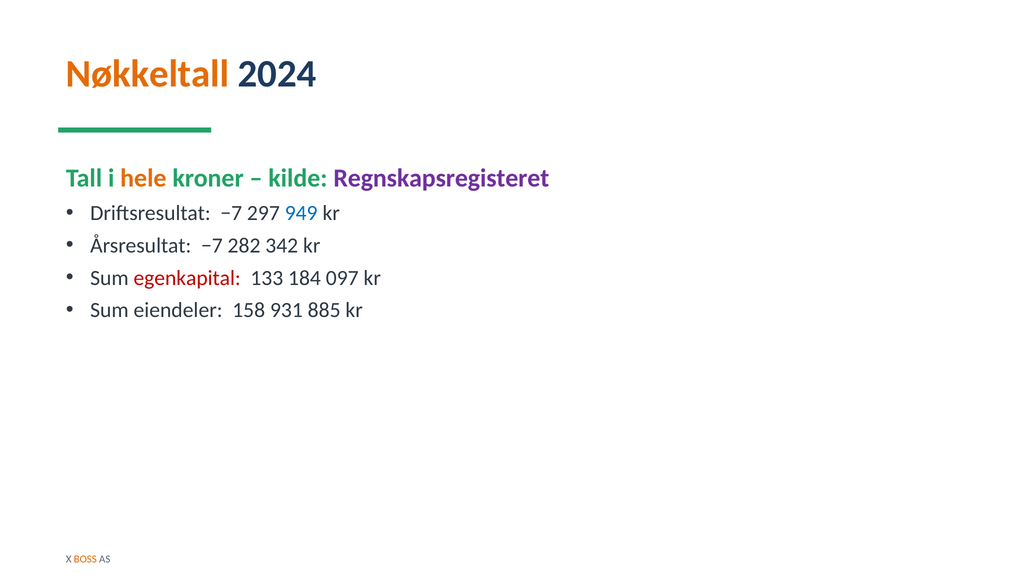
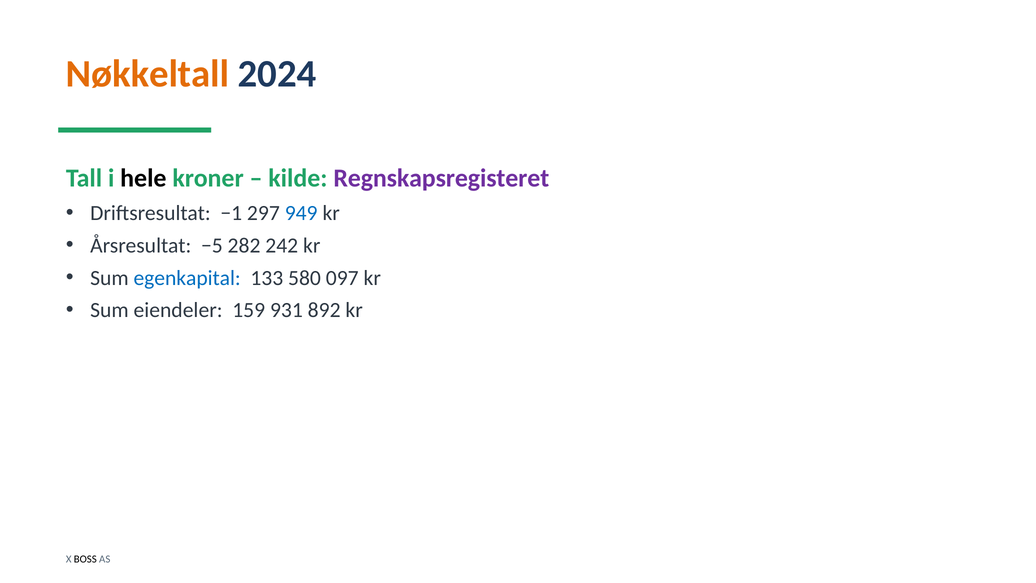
hele colour: orange -> black (143, 178)
Driftsresultat −7: −7 -> −1 (231, 213)
Årsresultat −7: −7 -> −5 (212, 245)
342: 342 -> 242 (282, 245)
egenkapital colour: red -> blue (187, 278)
184: 184 -> 580 (304, 278)
158: 158 -> 159 (249, 310)
885: 885 -> 892 (324, 310)
BOSS colour: orange -> black (85, 559)
